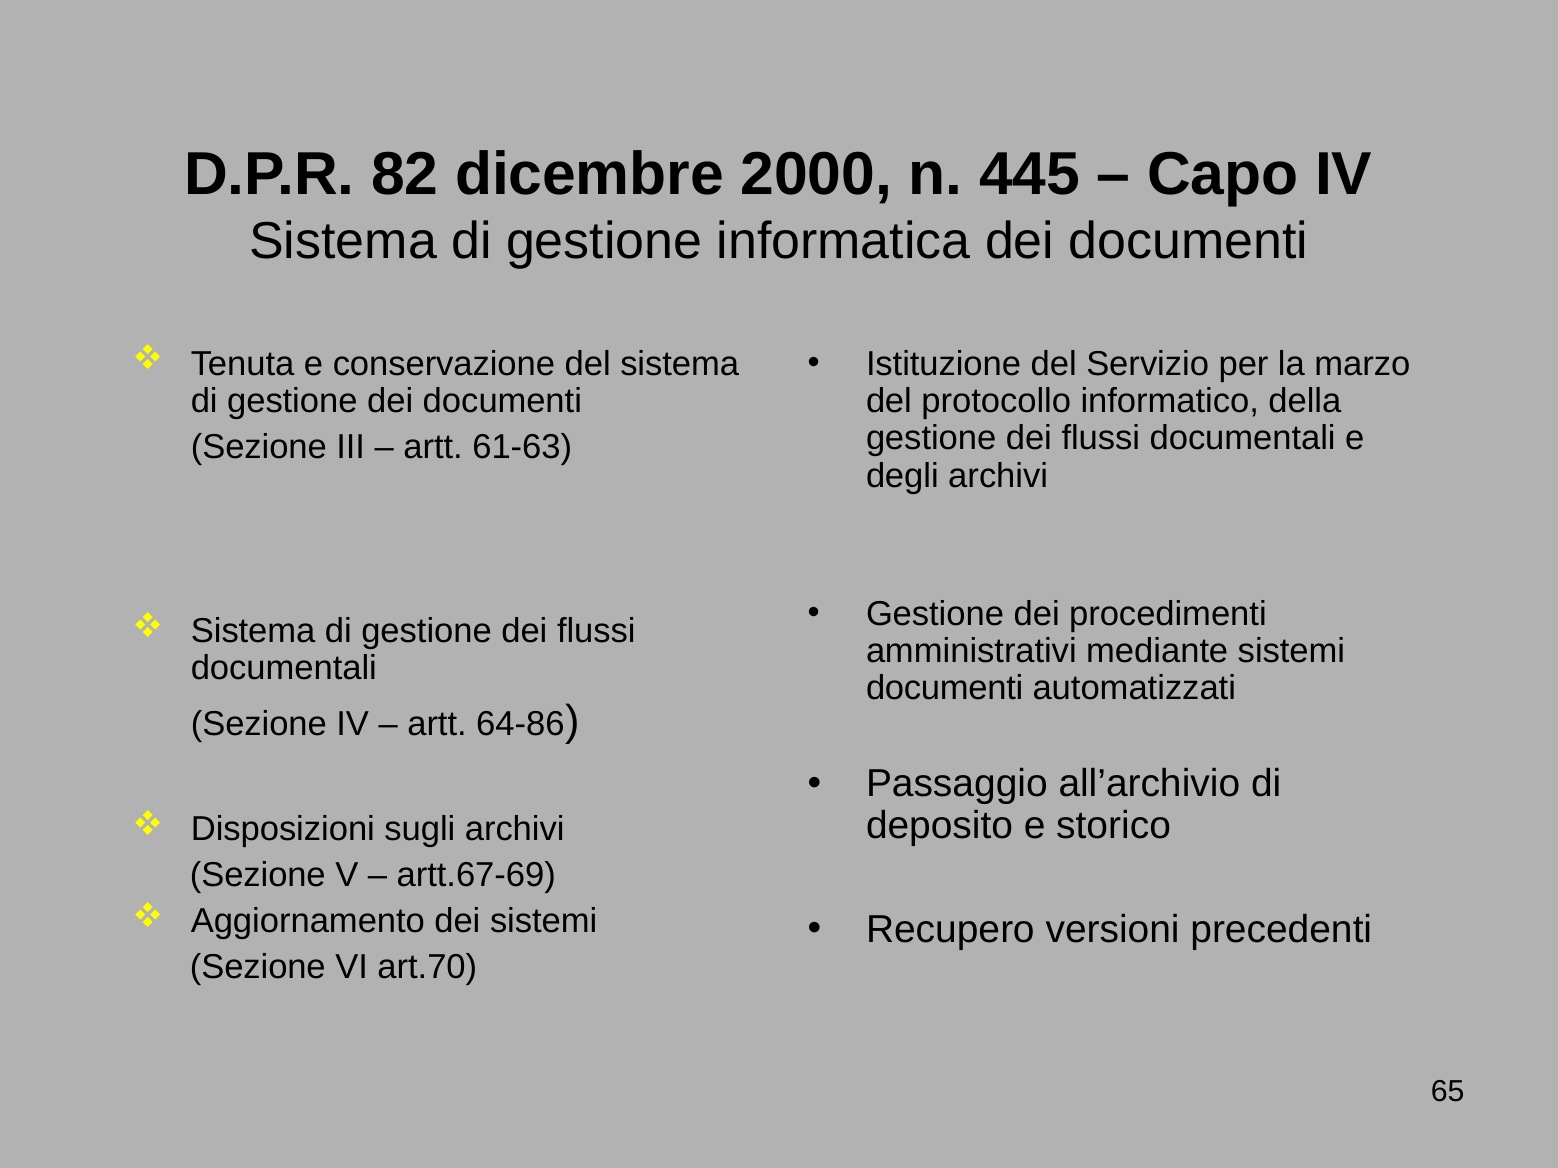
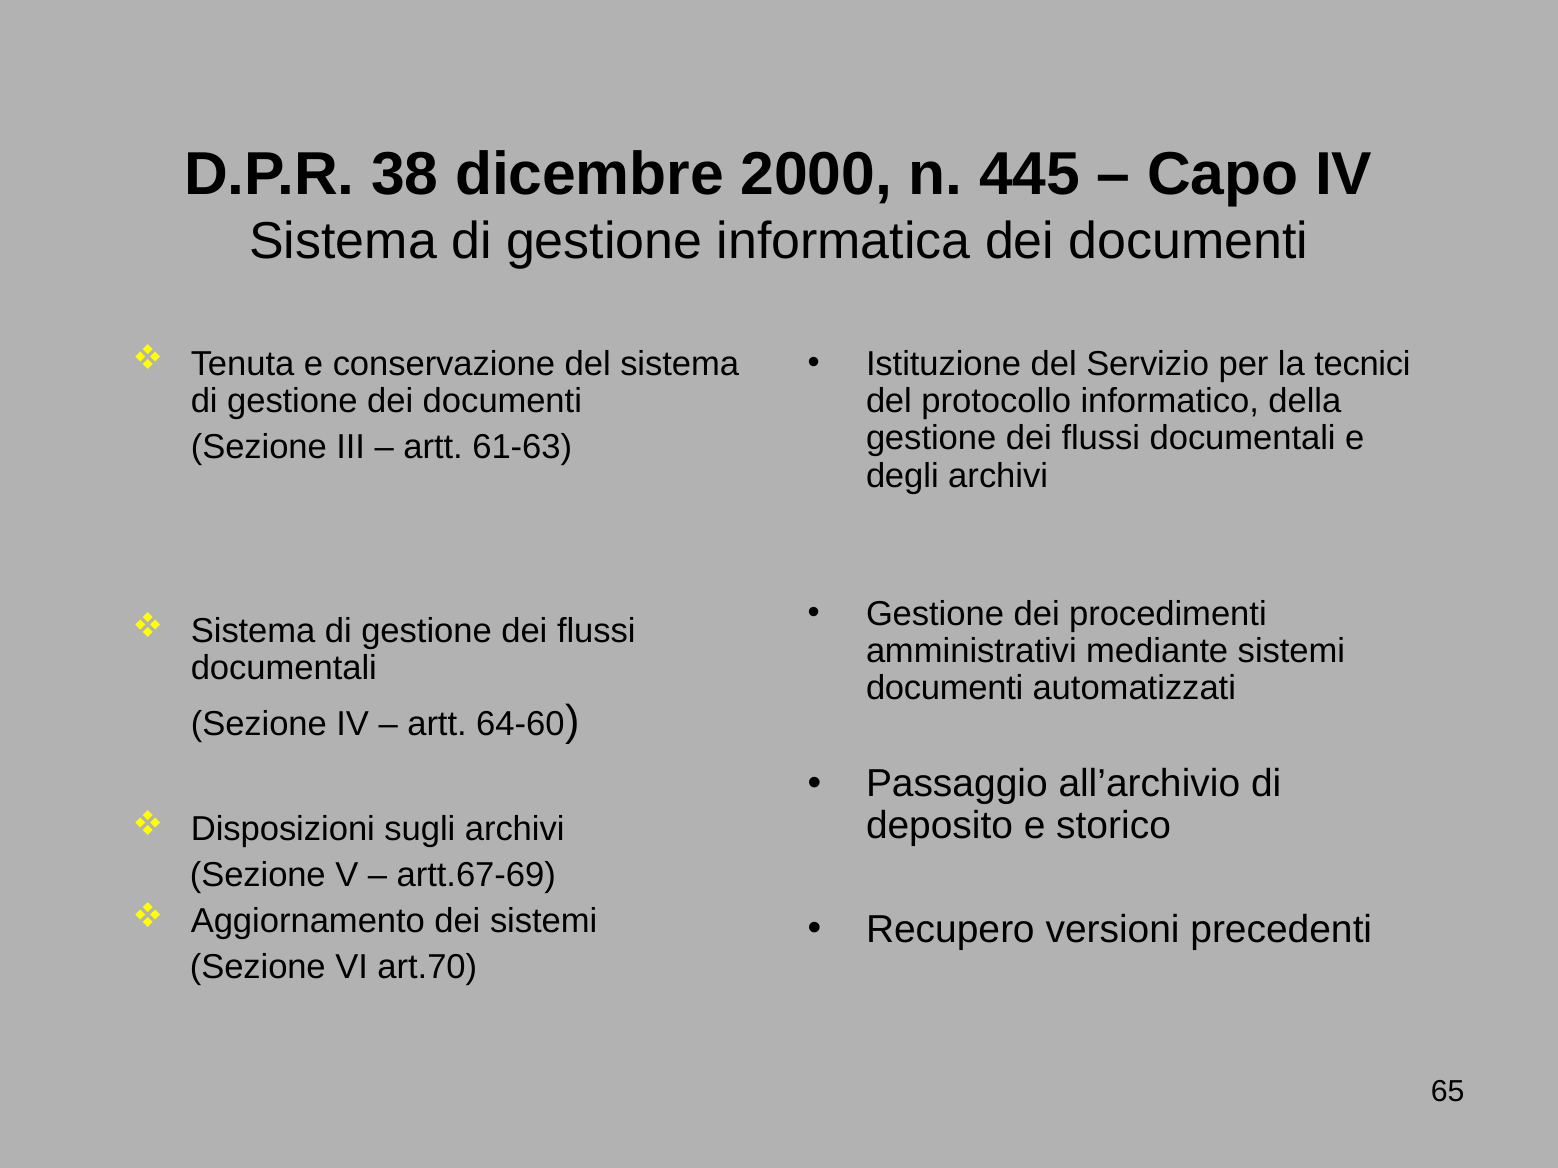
82: 82 -> 38 (405, 174)
marzo: marzo -> tecnici (1362, 364)
64-86: 64-86 -> 64-60 (520, 724)
